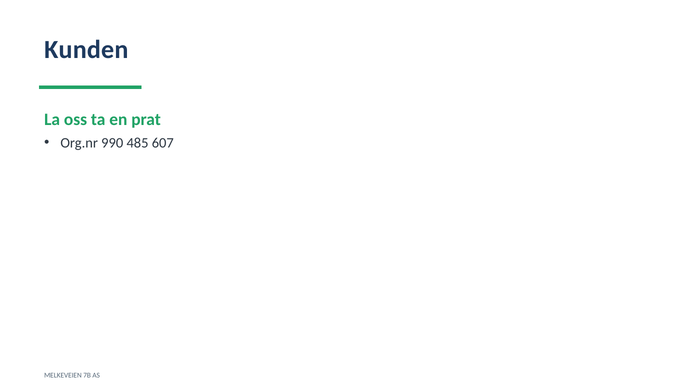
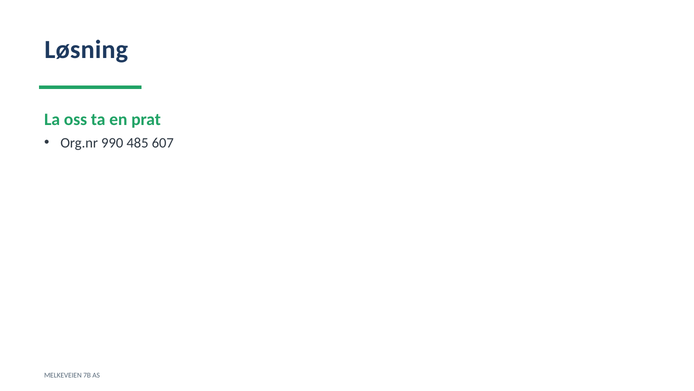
Kunden: Kunden -> Løsning (86, 50)
